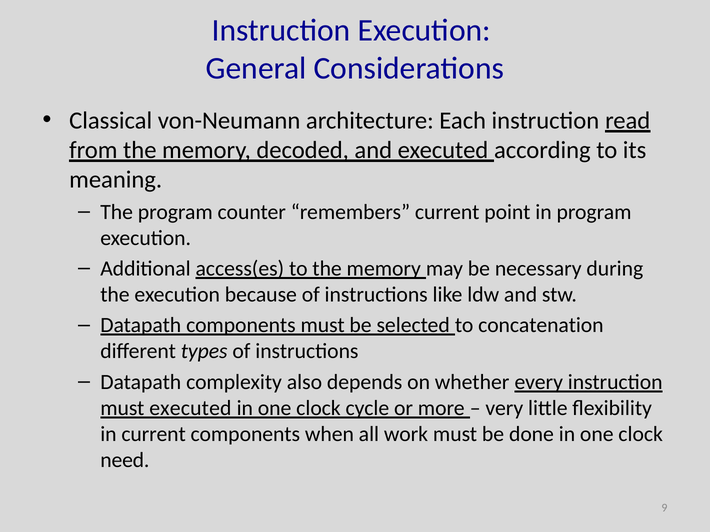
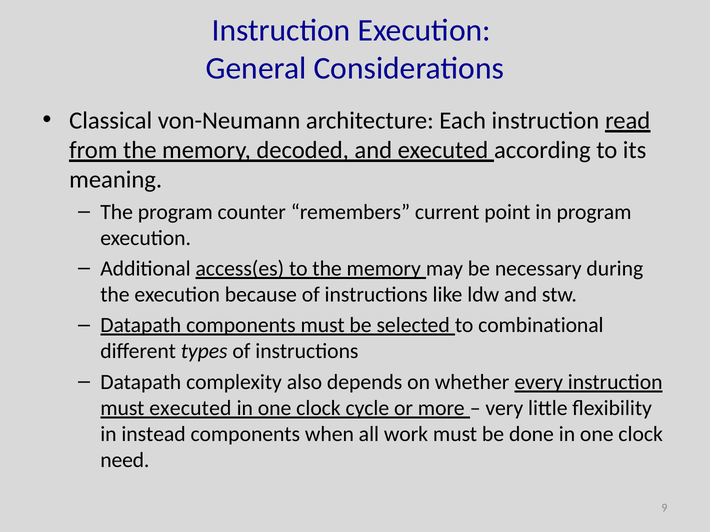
concatenation: concatenation -> combinational (541, 326)
in current: current -> instead (154, 434)
